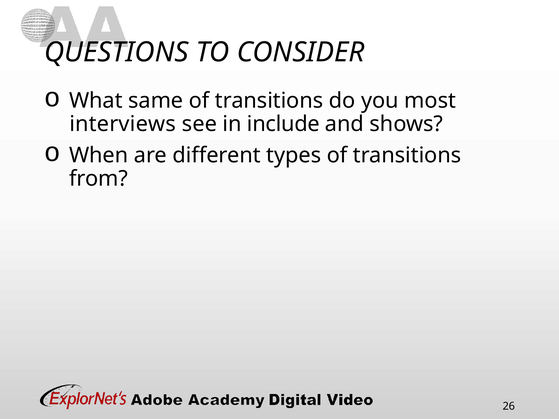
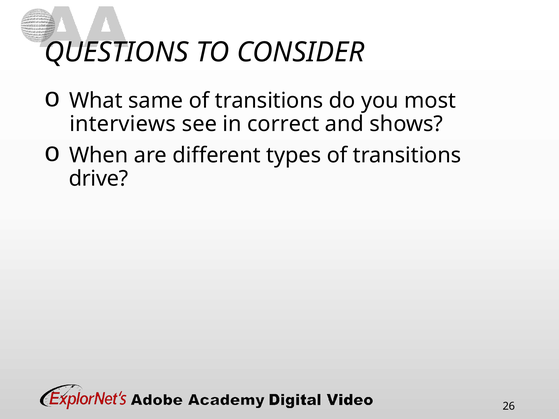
include: include -> correct (283, 124)
from: from -> drive (99, 179)
